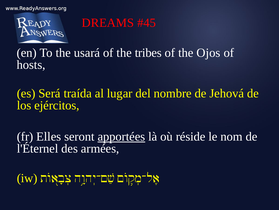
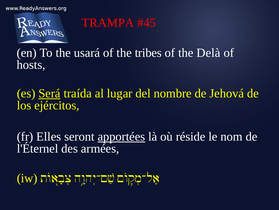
DREAMS: DREAMS -> TRAMPA (108, 23)
Ojos: Ojos -> Delà (208, 53)
Será underline: none -> present (49, 93)
